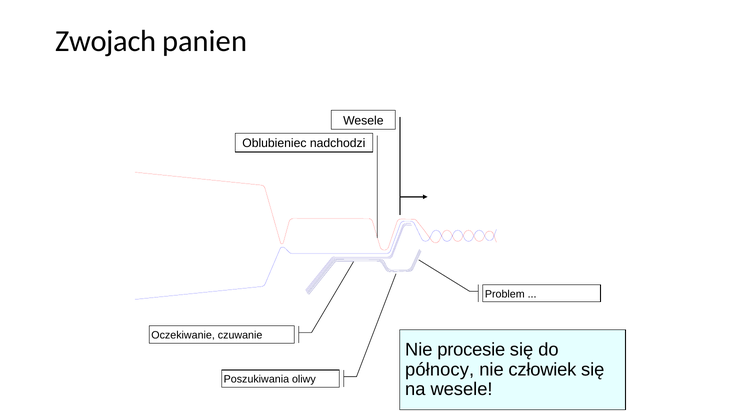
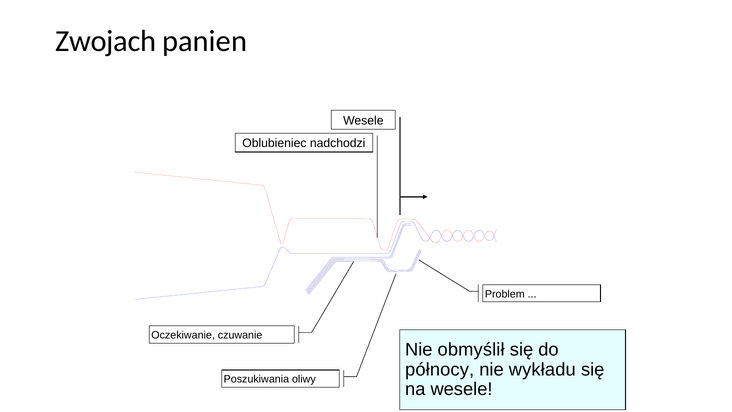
procesie: procesie -> obmyślił (471, 350)
człowiek: człowiek -> wykładu (542, 369)
